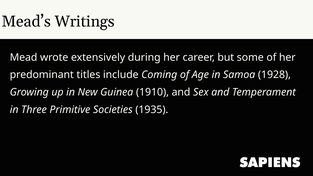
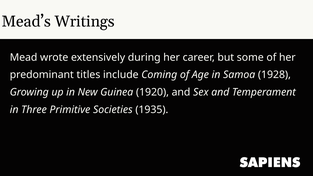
1910: 1910 -> 1920 (152, 92)
